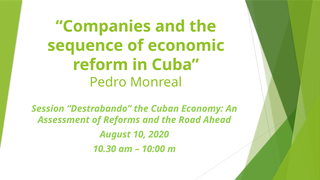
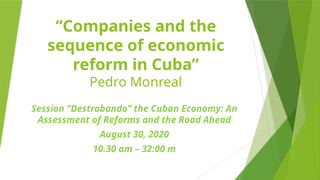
10: 10 -> 30 (140, 134)
10:00: 10:00 -> 32:00 (153, 149)
